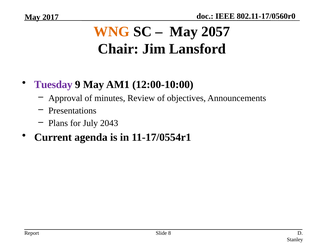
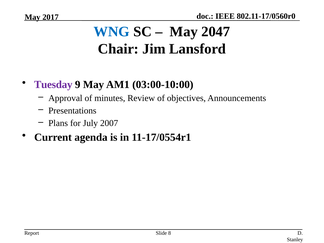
WNG colour: orange -> blue (112, 32)
2057: 2057 -> 2047 (216, 32)
12:00-10:00: 12:00-10:00 -> 03:00-10:00 (163, 85)
2043: 2043 -> 2007 (109, 123)
